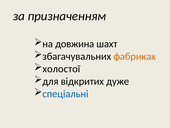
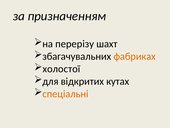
довжина: довжина -> перерізу (75, 44)
дуже: дуже -> кутах (118, 81)
спеціальні colour: blue -> orange (65, 93)
